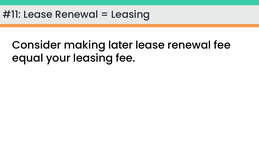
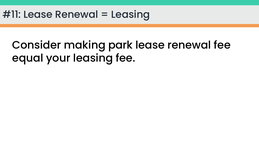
later: later -> park (121, 45)
